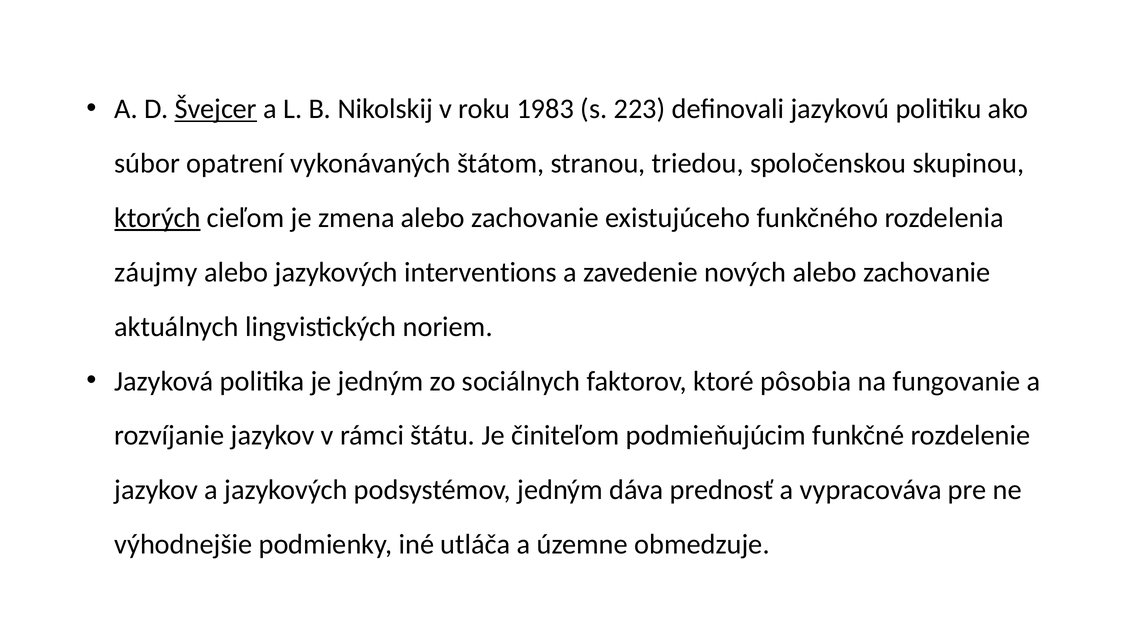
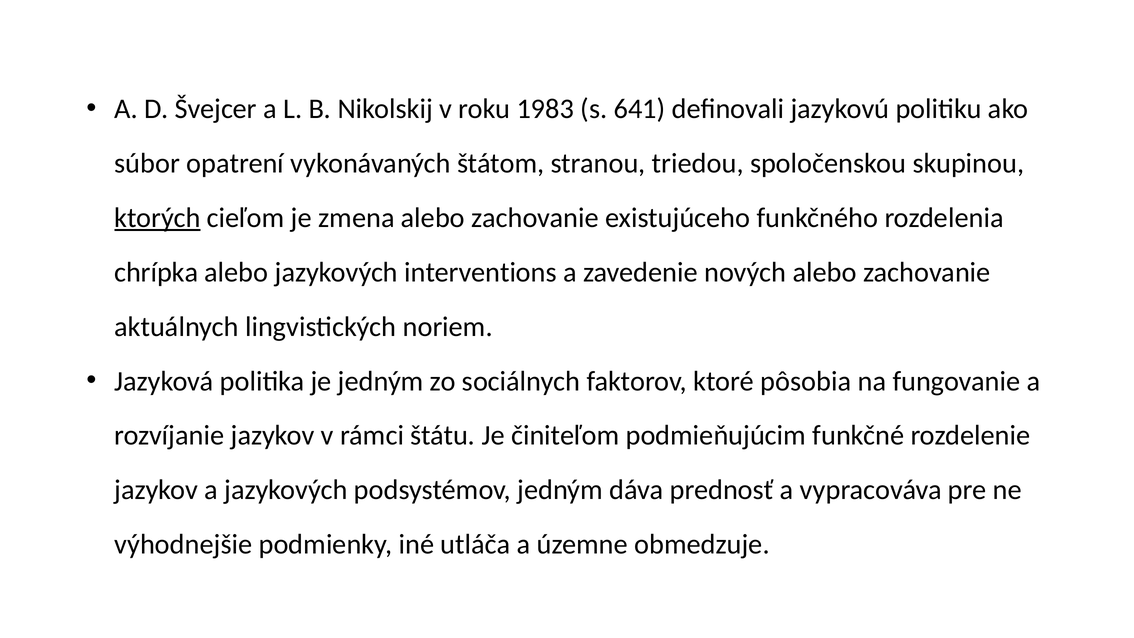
Švejcer underline: present -> none (216, 109)
223: 223 -> 641 (640, 109)
záujmy: záujmy -> chrípka (156, 272)
